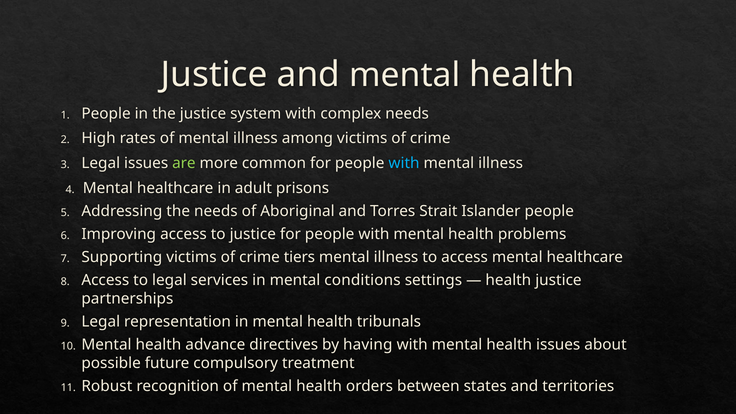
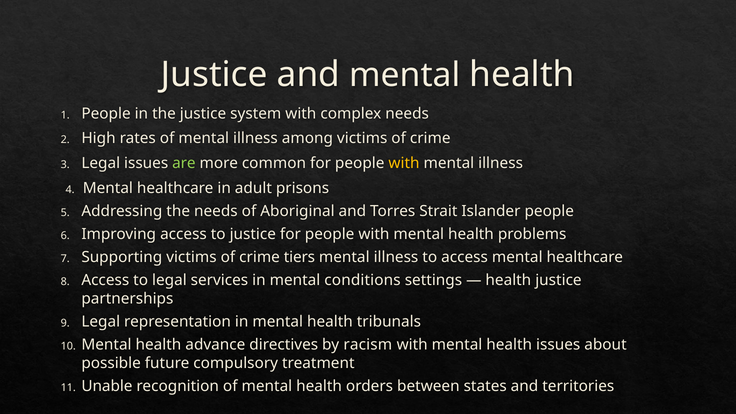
with colour: light blue -> yellow (404, 163)
having: having -> racism (368, 345)
Robust: Robust -> Unable (107, 386)
